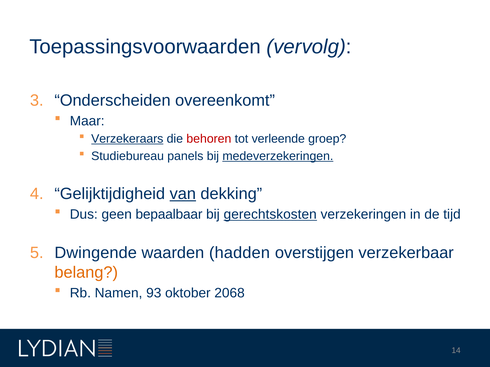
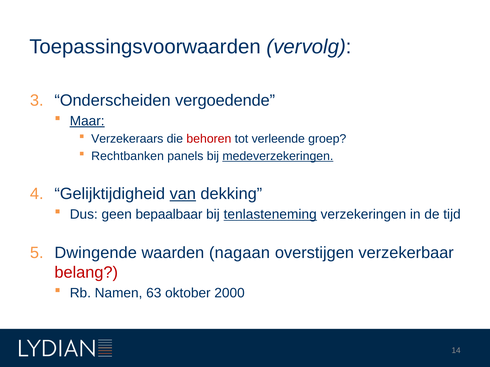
overeenkomt: overeenkomt -> vergoedende (225, 101)
Maar underline: none -> present (87, 121)
Verzekeraars underline: present -> none (127, 139)
Studiebureau: Studiebureau -> Rechtbanken (128, 156)
gerechtskosten: gerechtskosten -> tenlasteneming (270, 215)
hadden: hadden -> nagaan (239, 253)
belang colour: orange -> red (86, 273)
93: 93 -> 63 (154, 293)
2068: 2068 -> 2000 (230, 293)
